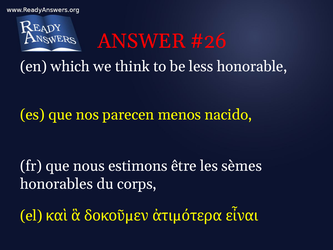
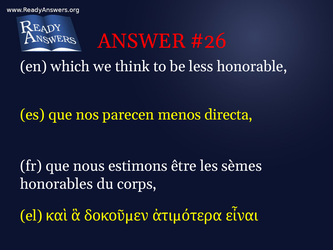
nacido: nacido -> directa (229, 115)
